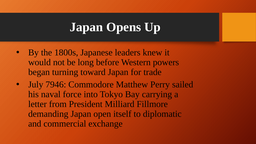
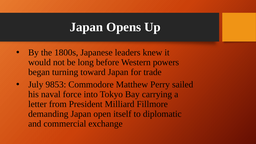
7946: 7946 -> 9853 (56, 85)
